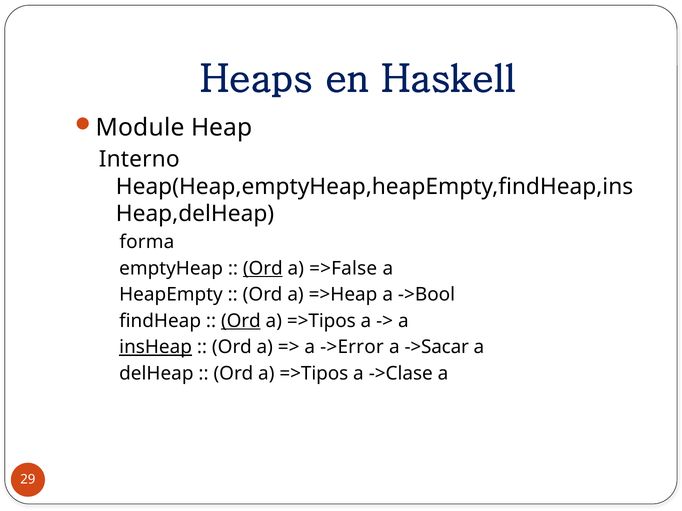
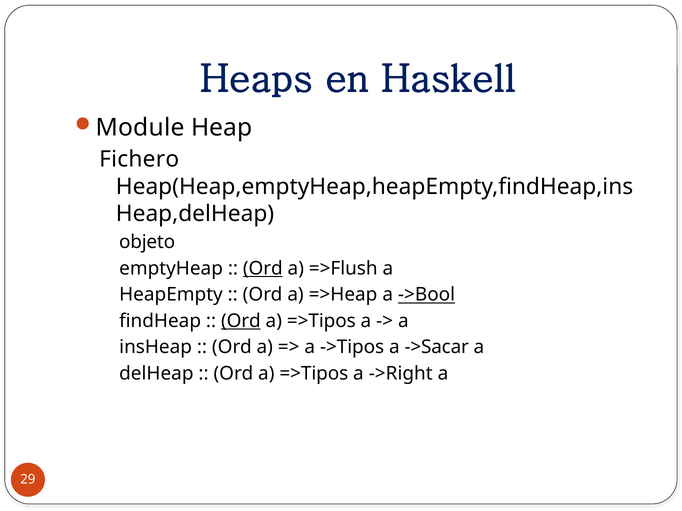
Interno: Interno -> Fichero (139, 160)
forma: forma -> objeto (147, 242)
=>False: =>False -> =>Flush (343, 269)
->Bool underline: none -> present (427, 295)
insHeap underline: present -> none (156, 347)
->Error: ->Error -> ->Tipos (352, 347)
->Clase: ->Clase -> ->Right (401, 374)
